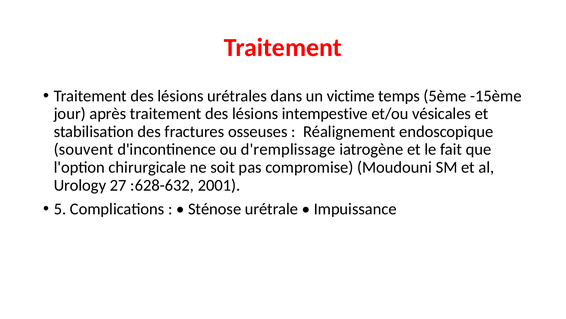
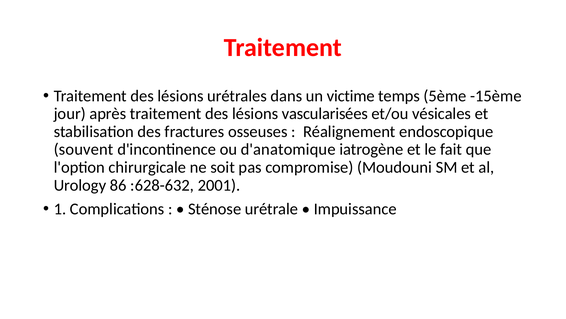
intempestive: intempestive -> vascularisées (325, 114)
d'remplissage: d'remplissage -> d'anatomique (288, 149)
27: 27 -> 86 (118, 185)
5: 5 -> 1 (60, 209)
